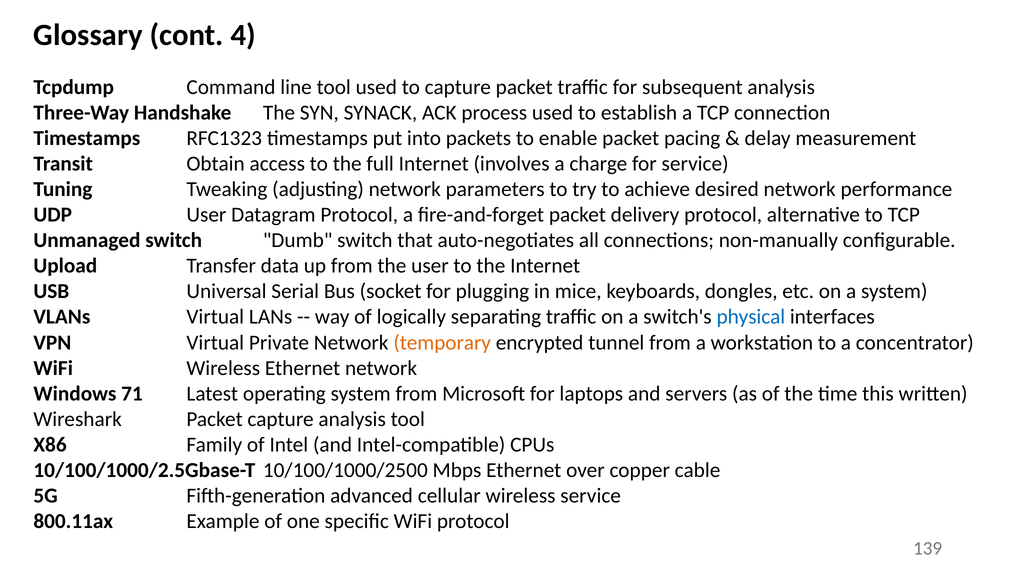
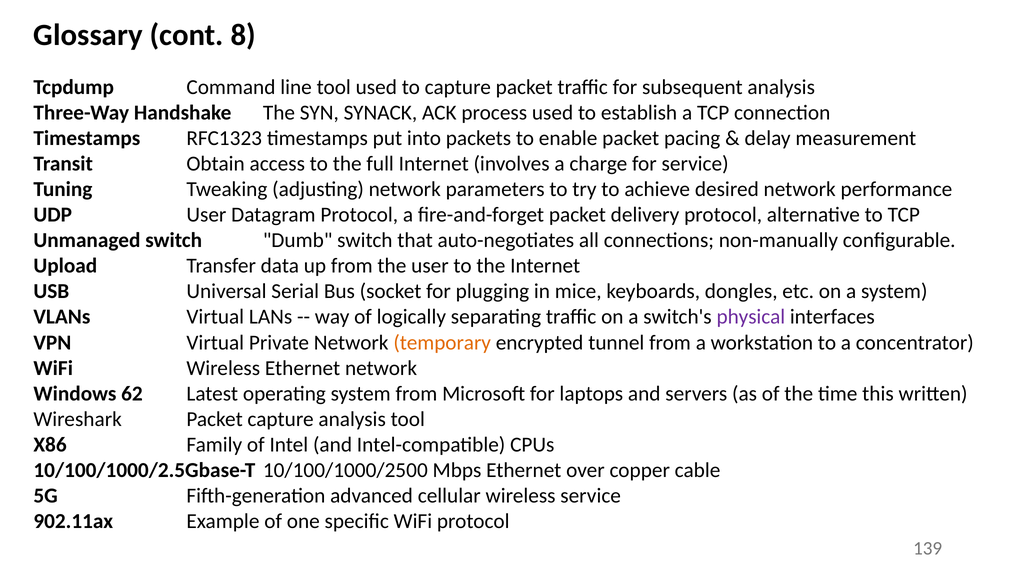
4: 4 -> 8 (243, 35)
physical colour: blue -> purple (751, 317)
71: 71 -> 62 (132, 393)
800.11ax: 800.11ax -> 902.11ax (73, 521)
